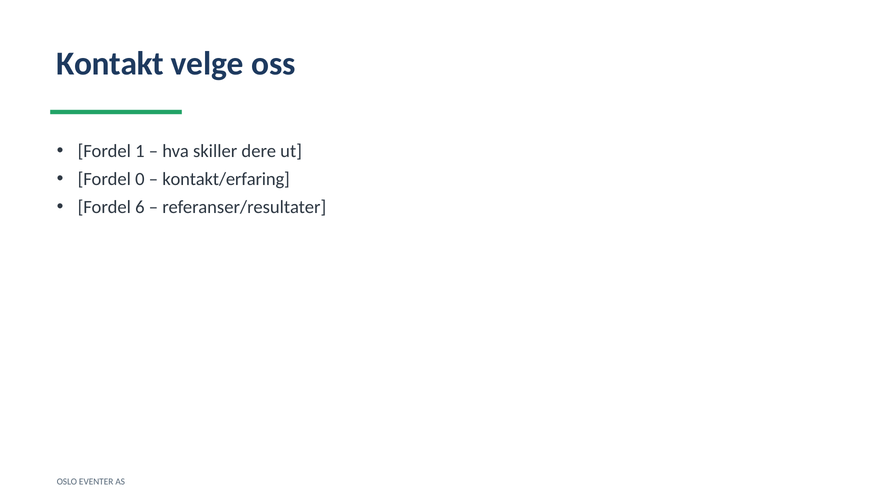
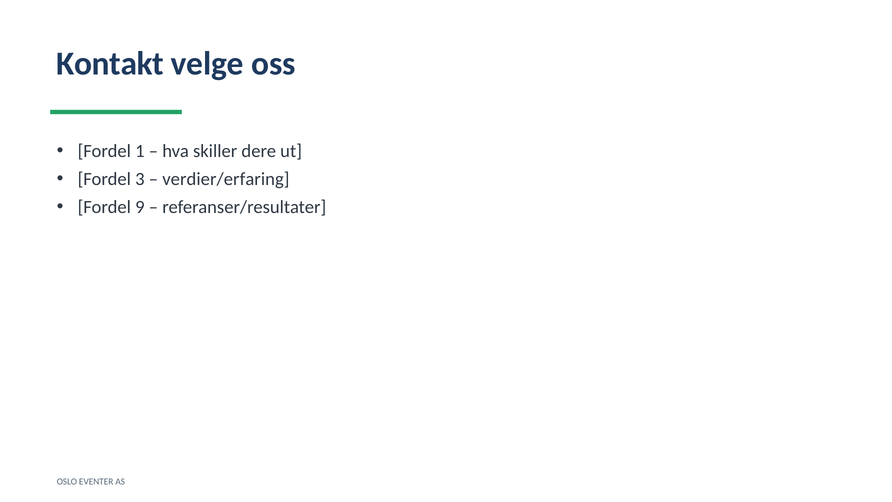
0: 0 -> 3 (140, 179)
kontakt/erfaring: kontakt/erfaring -> verdier/erfaring (226, 179)
6: 6 -> 9 (140, 207)
